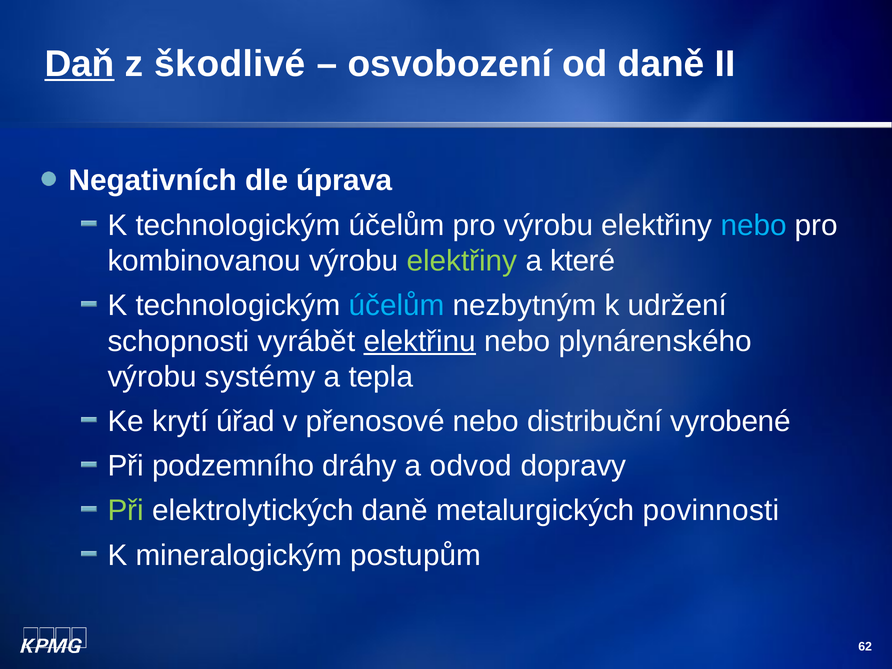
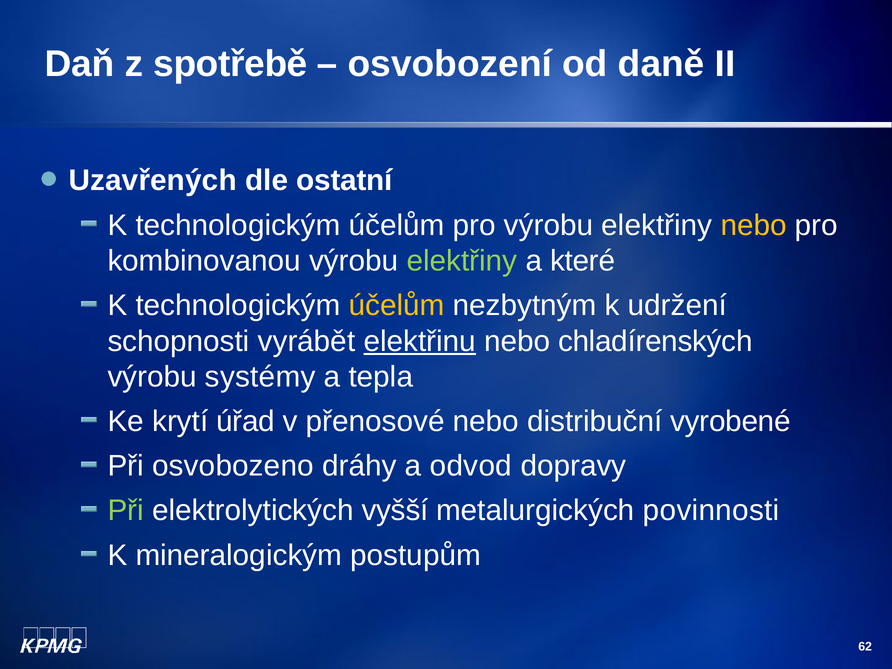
Daň underline: present -> none (80, 64)
škodlivé: škodlivé -> spotřebě (230, 64)
Negativních: Negativních -> Uzavřených (153, 181)
úprava: úprava -> ostatní (344, 181)
nebo colour: light blue -> yellow (754, 225)
účelům colour: light blue -> yellow (397, 306)
plynárenského: plynárenského -> chladírenských (655, 341)
podzemního: podzemního -> osvobozeno (233, 466)
elektrolytických daně: daně -> vyšší (395, 511)
